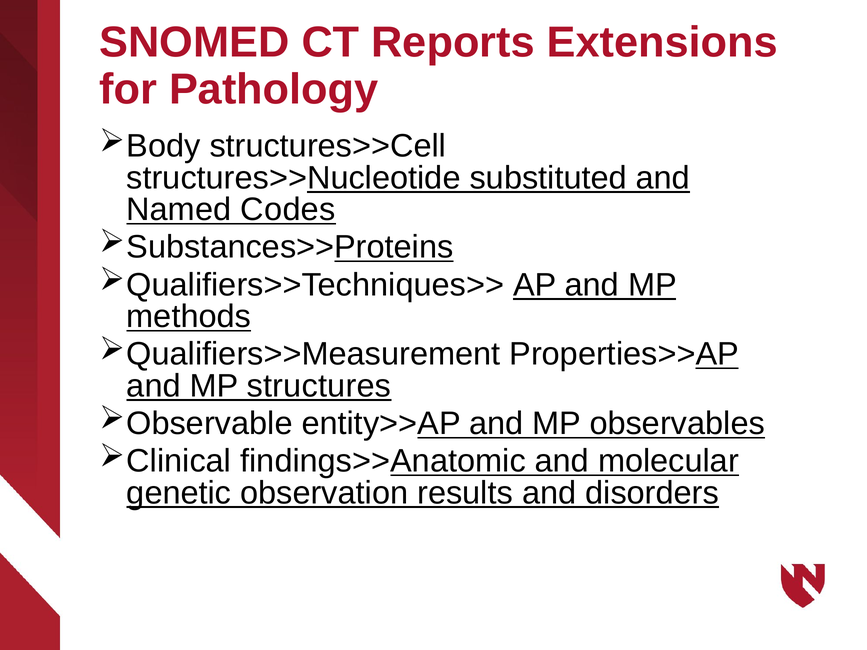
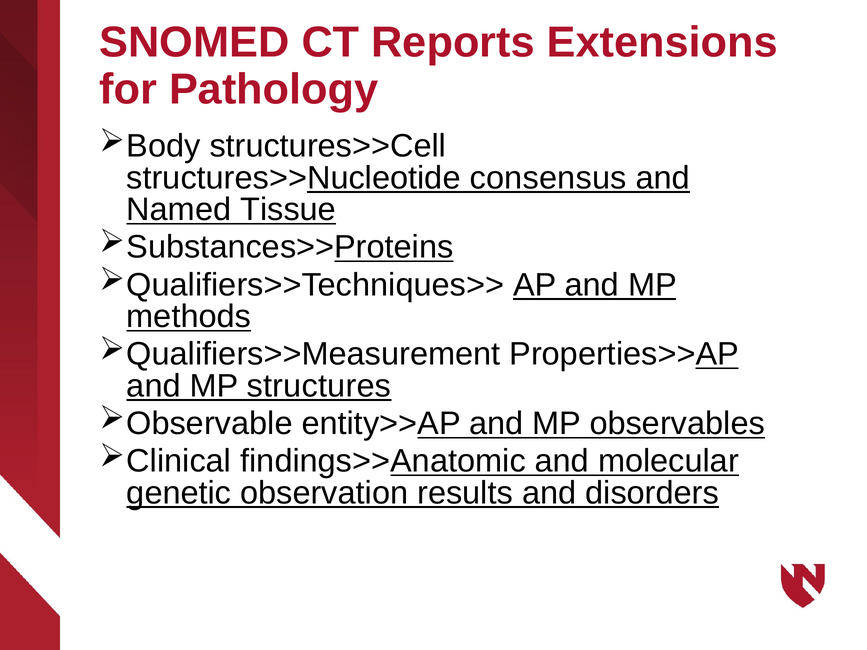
substituted: substituted -> consensus (548, 178)
Codes: Codes -> Tissue (288, 209)
